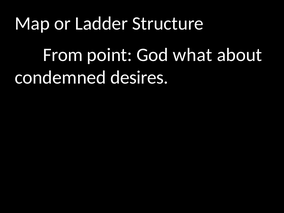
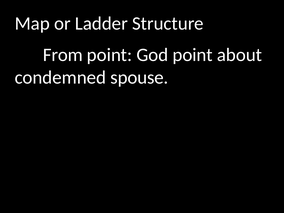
God what: what -> point (193, 55)
desires: desires -> spouse (139, 77)
